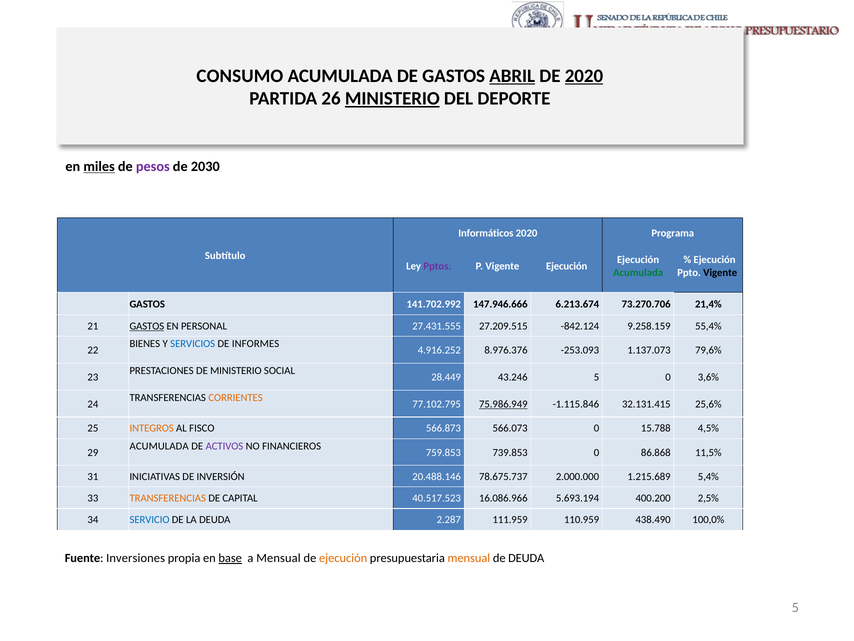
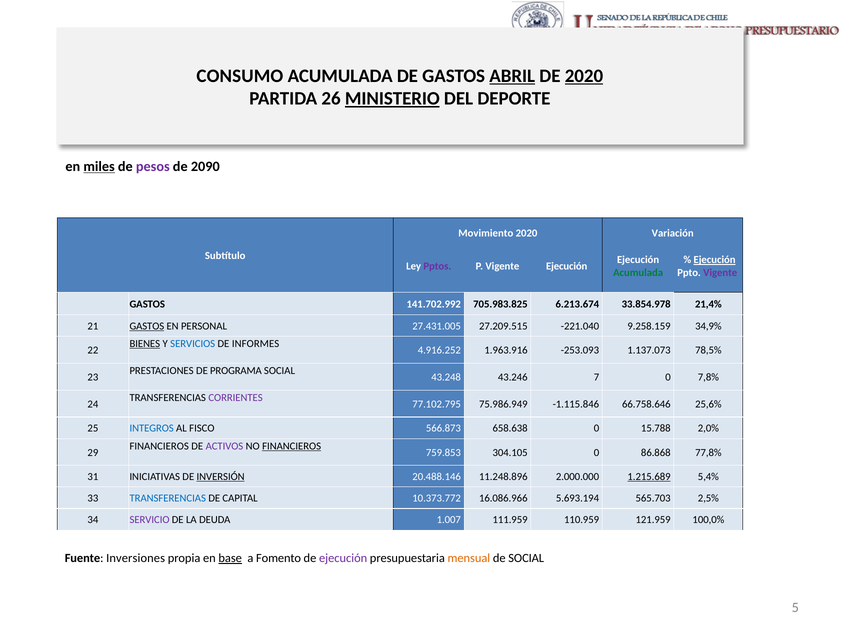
2030: 2030 -> 2090 (205, 167)
Informáticos: Informáticos -> Movimiento (486, 233)
Programa: Programa -> Variación (673, 233)
Ejecución underline: none -> present (715, 260)
Vigente colour: black -> purple (720, 273)
147.946.666: 147.946.666 -> 705.983.825 (500, 304)
73.270.706: 73.270.706 -> 33.854.978 (646, 304)
27.431.555: 27.431.555 -> 27.431.005 (437, 326)
-842.124: -842.124 -> -221.040 (580, 326)
55,4%: 55,4% -> 34,9% (708, 326)
BIENES underline: none -> present (145, 344)
8.976.376: 8.976.376 -> 1.963.916 (506, 350)
79,6%: 79,6% -> 78,5% (708, 350)
DE MINISTERIO: MINISTERIO -> PROGRAMA (236, 370)
28.449: 28.449 -> 43.248 (446, 377)
43.246 5: 5 -> 7 (597, 377)
3,6%: 3,6% -> 7,8% (708, 377)
CORRIENTES colour: orange -> purple (236, 397)
75.986.949 underline: present -> none (503, 404)
32.131.415: 32.131.415 -> 66.758.646 (646, 404)
INTEGROS colour: orange -> blue (152, 428)
566.073: 566.073 -> 658.638 (510, 428)
4,5%: 4,5% -> 2,0% (708, 428)
ACUMULADA: ACUMULADA -> FINANCIEROS (159, 446)
FINANCIEROS underline: none -> present (292, 446)
739.853: 739.853 -> 304.105 (510, 452)
11,5%: 11,5% -> 77,8% (708, 452)
INVERSIÓN underline: none -> present (221, 476)
78.675.737: 78.675.737 -> 11.248.896 (503, 476)
1.215.689 underline: none -> present (649, 476)
TRANSFERENCIAS colour: orange -> blue (168, 498)
40.517.523: 40.517.523 -> 10.373.772 (437, 498)
400.200: 400.200 -> 565.703 (653, 498)
SERVICIO colour: blue -> purple (150, 519)
2.287: 2.287 -> 1.007 (449, 519)
438.490: 438.490 -> 121.959 (653, 519)
a Mensual: Mensual -> Fomento (279, 558)
ejecución colour: orange -> purple (343, 558)
de DEUDA: DEUDA -> SOCIAL (526, 558)
